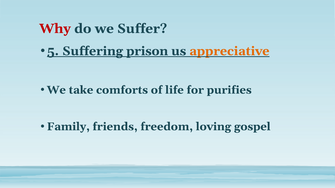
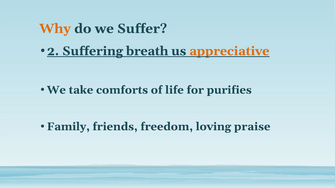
Why colour: red -> orange (55, 29)
5: 5 -> 2 (53, 51)
prison: prison -> breath (147, 51)
gospel: gospel -> praise (252, 127)
